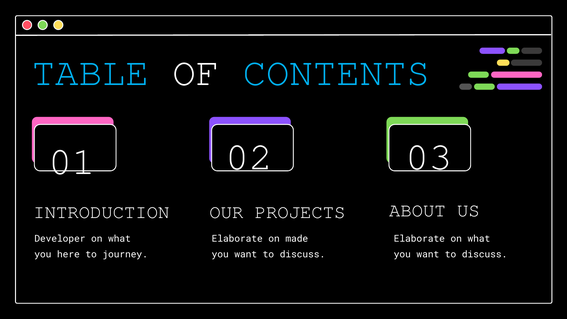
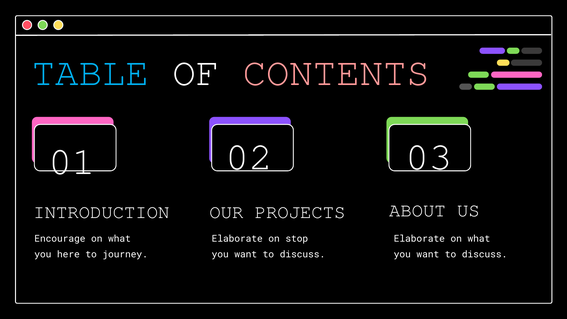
CONTENTS colour: light blue -> pink (336, 72)
Developer: Developer -> Encourage (60, 239)
made: made -> stop (297, 239)
